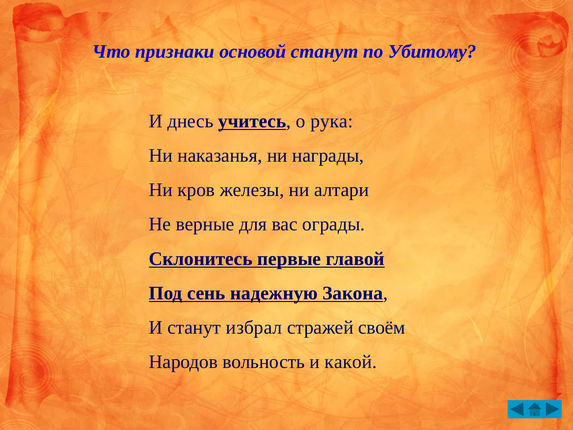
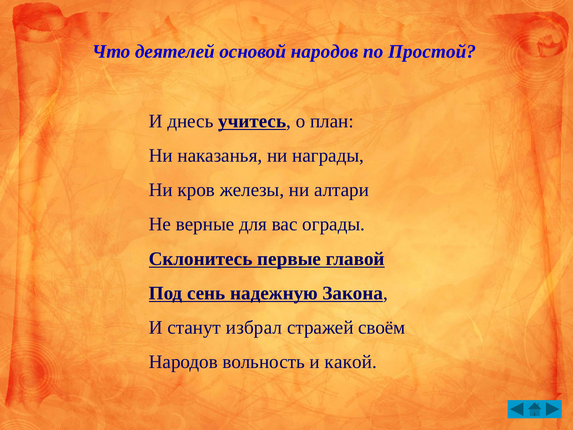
признаки: признаки -> деятелей (175, 51)
основой станут: станут -> народов (325, 51)
Убитому: Убитому -> Простой (432, 51)
рука: рука -> план (332, 121)
